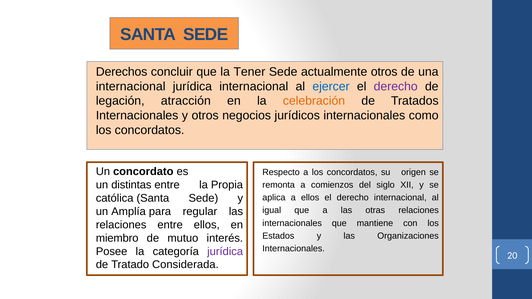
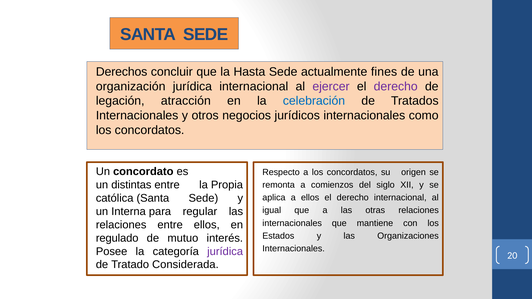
Tener: Tener -> Hasta (249, 72)
actualmente otros: otros -> fines (384, 72)
internacional: internacional -> organización (131, 86)
ejercer colour: blue -> purple (331, 86)
celebración colour: orange -> blue (314, 101)
Amplía: Amplía -> Interna (129, 212)
miembro: miembro -> regulado (117, 238)
